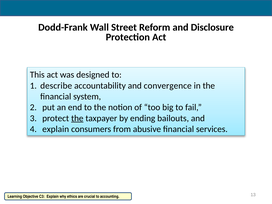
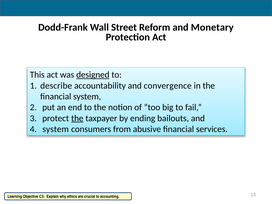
Disclosure: Disclosure -> Monetary (212, 27)
designed underline: none -> present (93, 75)
explain: explain -> system (56, 129)
